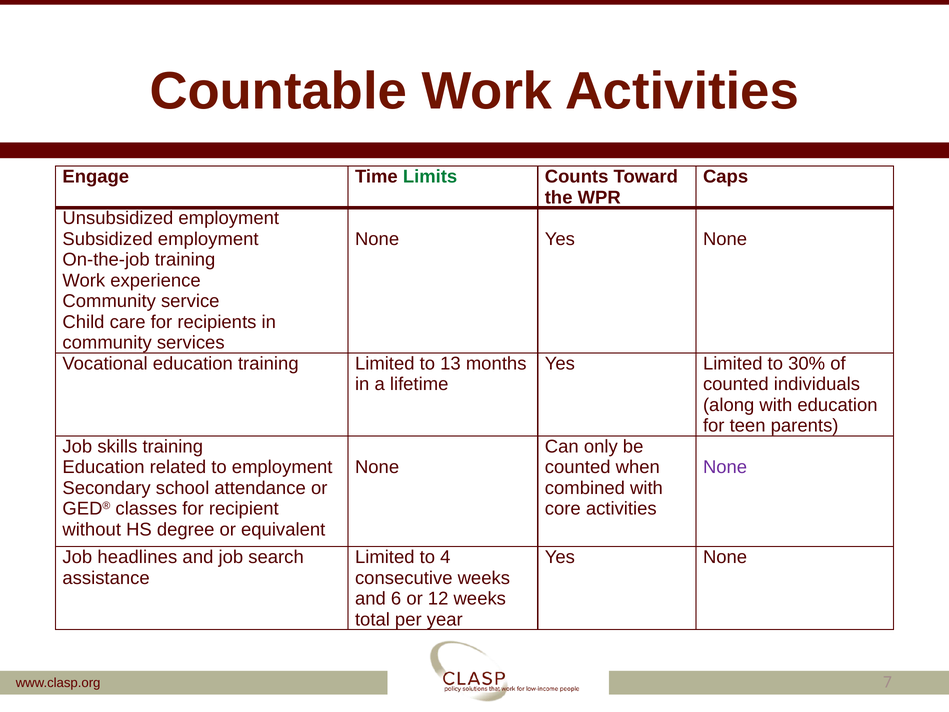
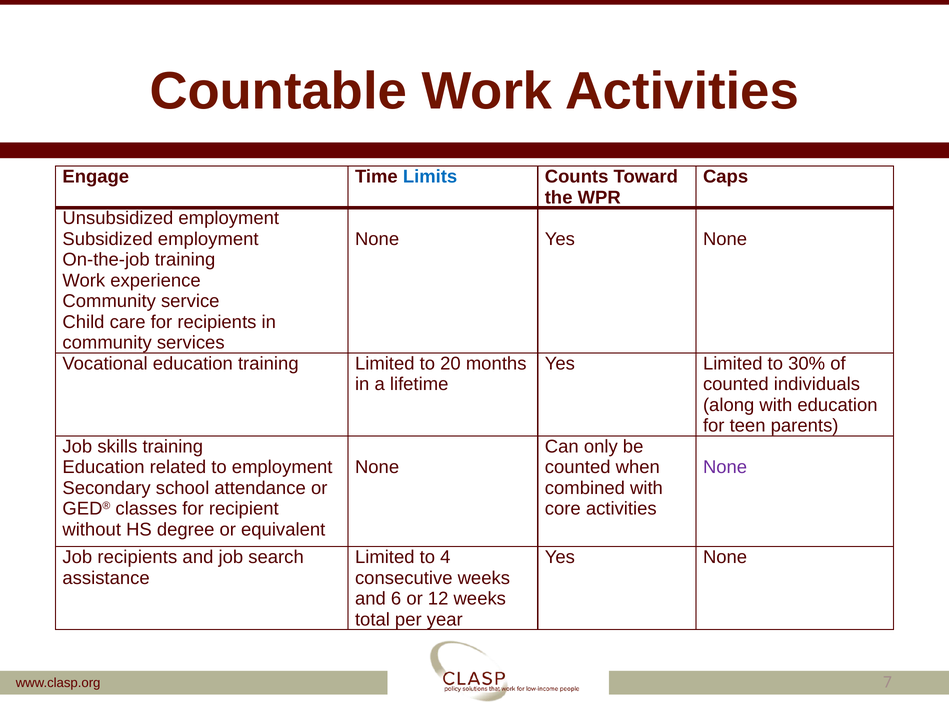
Limits colour: green -> blue (430, 177)
13: 13 -> 20 (450, 363)
Job headlines: headlines -> recipients (137, 557)
